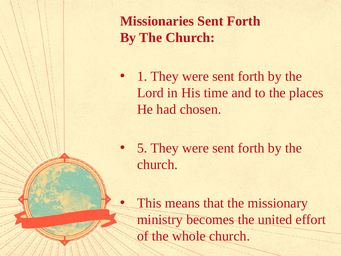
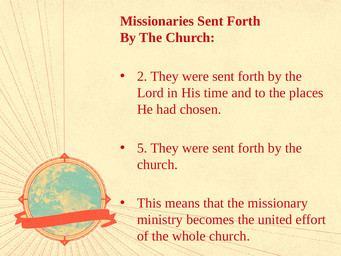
1: 1 -> 2 (142, 76)
